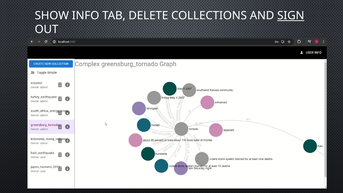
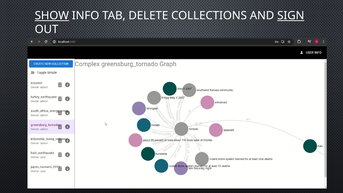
SHOW underline: none -> present (52, 16)
